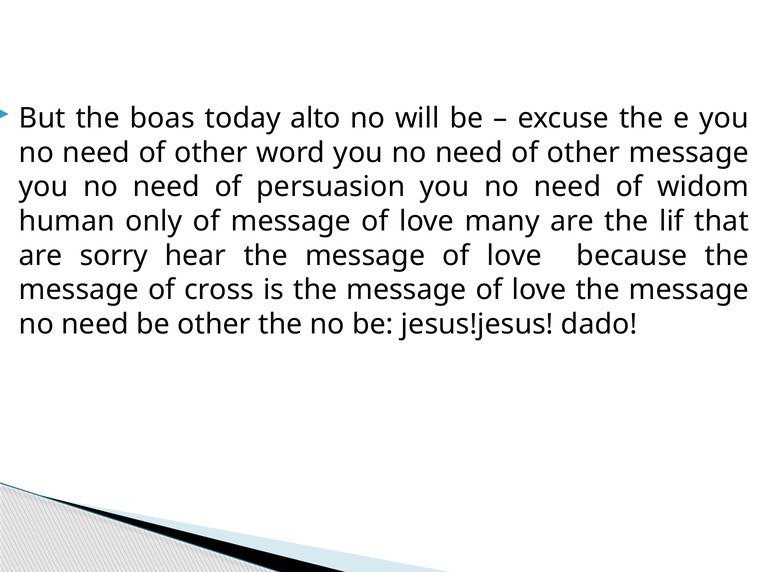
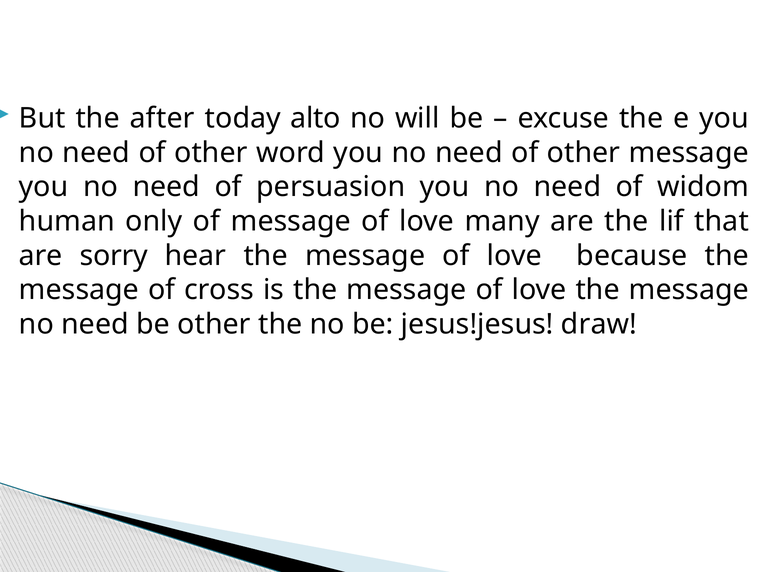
boas: boas -> after (162, 118)
dado: dado -> draw (599, 325)
